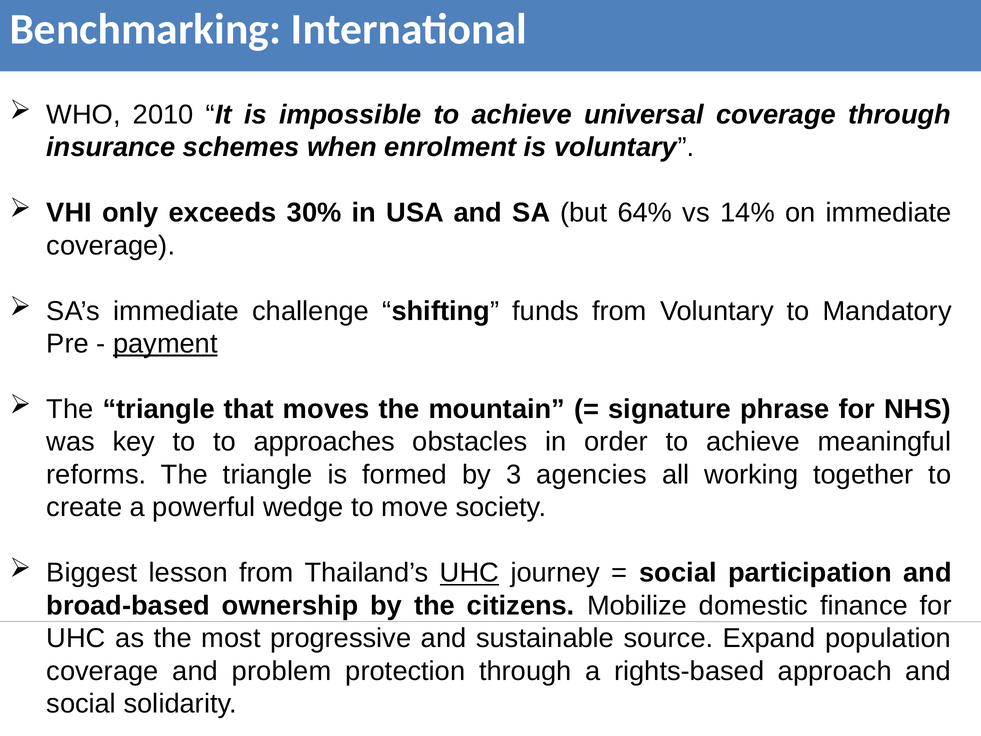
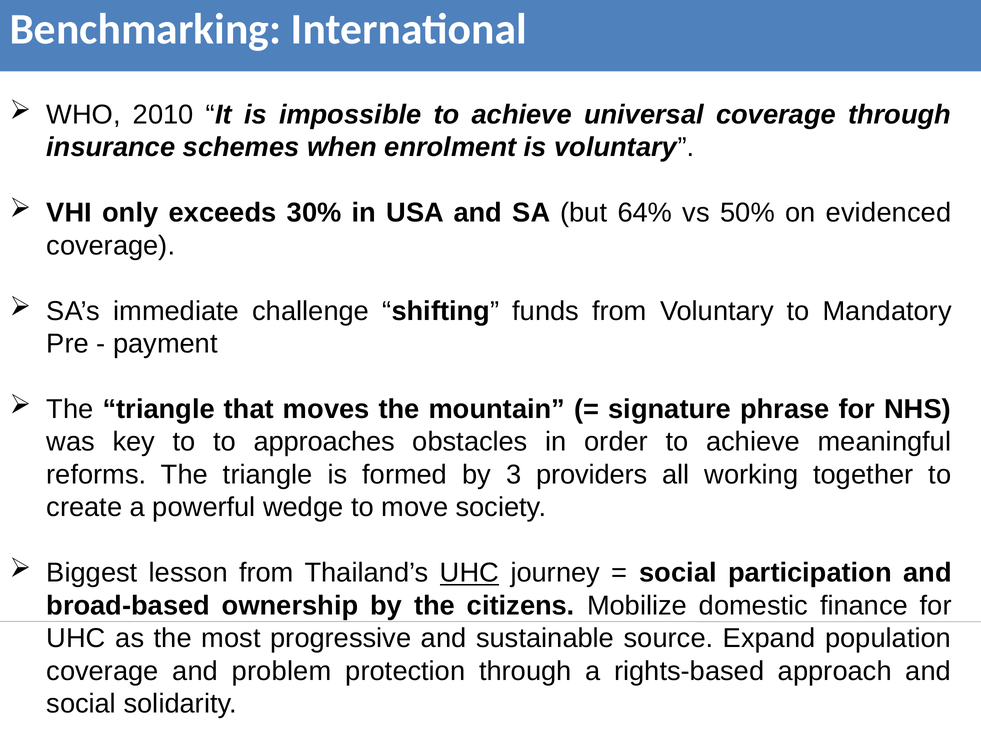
14%: 14% -> 50% (747, 213)
on immediate: immediate -> evidenced (889, 213)
payment underline: present -> none (165, 344)
agencies: agencies -> providers (592, 475)
